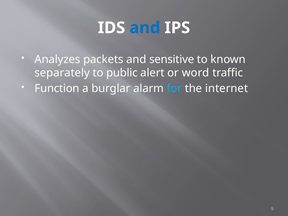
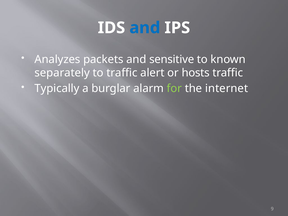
to public: public -> traffic (122, 73)
word: word -> hosts (196, 73)
Function: Function -> Typically (57, 88)
for colour: light blue -> light green (174, 88)
